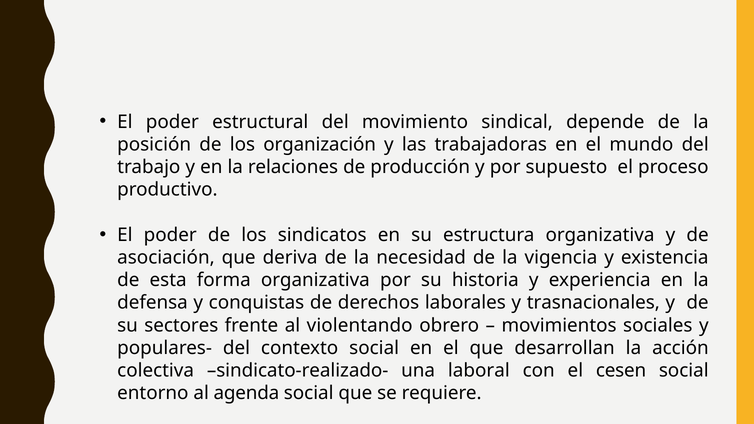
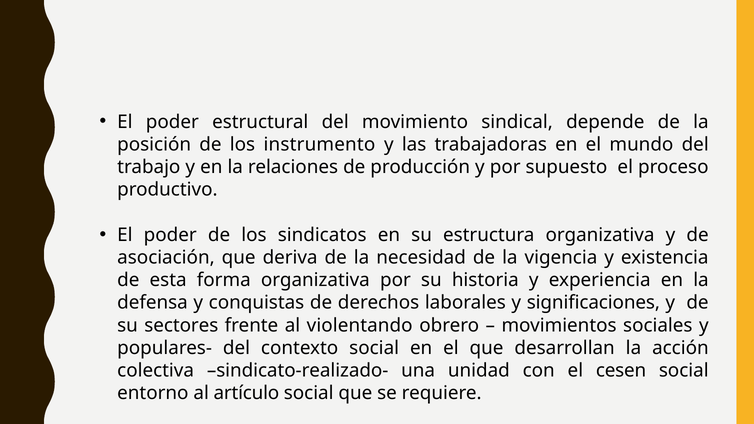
organización: organización -> instrumento (319, 144)
trasnacionales: trasnacionales -> significaciones (593, 303)
laboral: laboral -> unidad (479, 371)
agenda: agenda -> artículo (246, 393)
